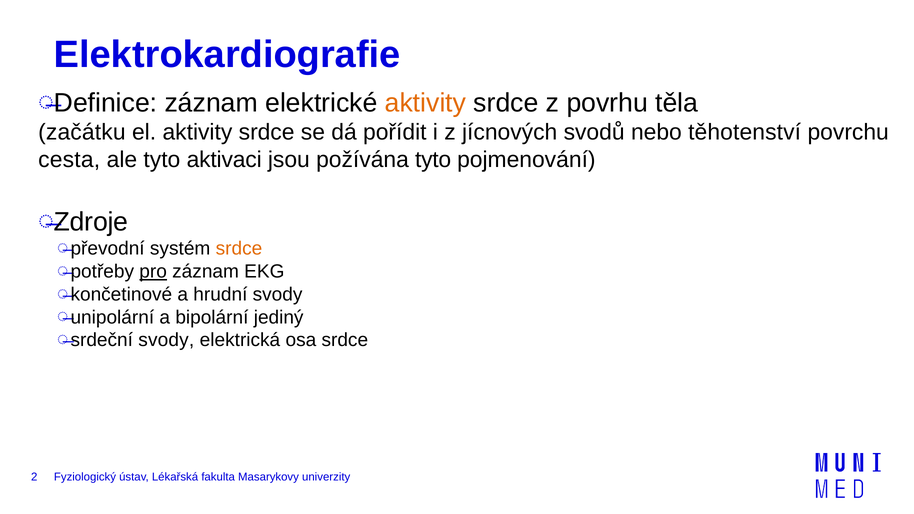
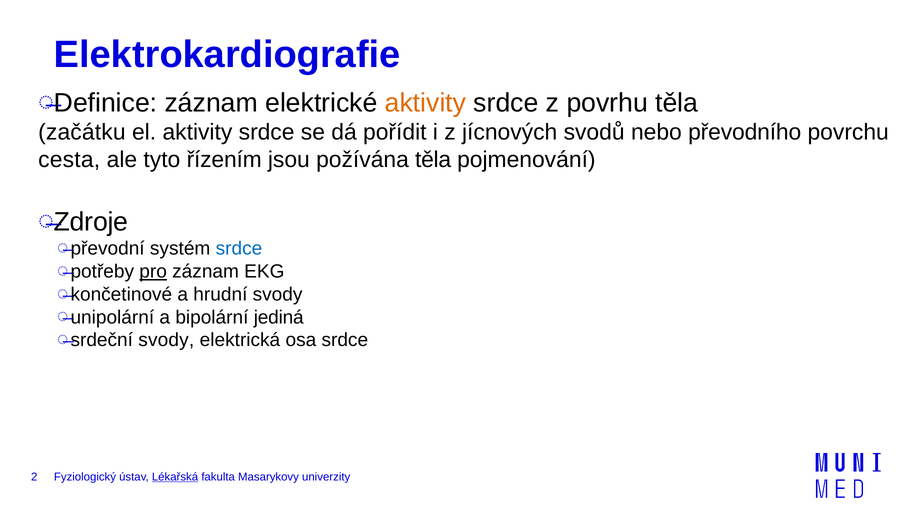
těhotenství: těhotenství -> převodního (745, 132)
aktivaci: aktivaci -> řízením (224, 160)
požívána tyto: tyto -> těla (433, 160)
srdce colour: orange -> blue (239, 249)
jediný: jediný -> jediná (279, 317)
Lékařská underline: none -> present (175, 477)
